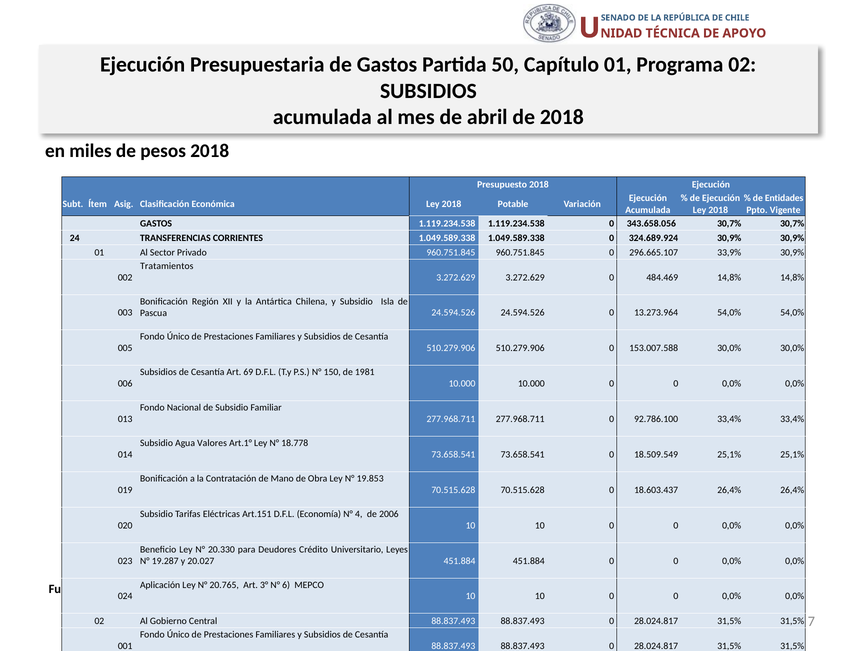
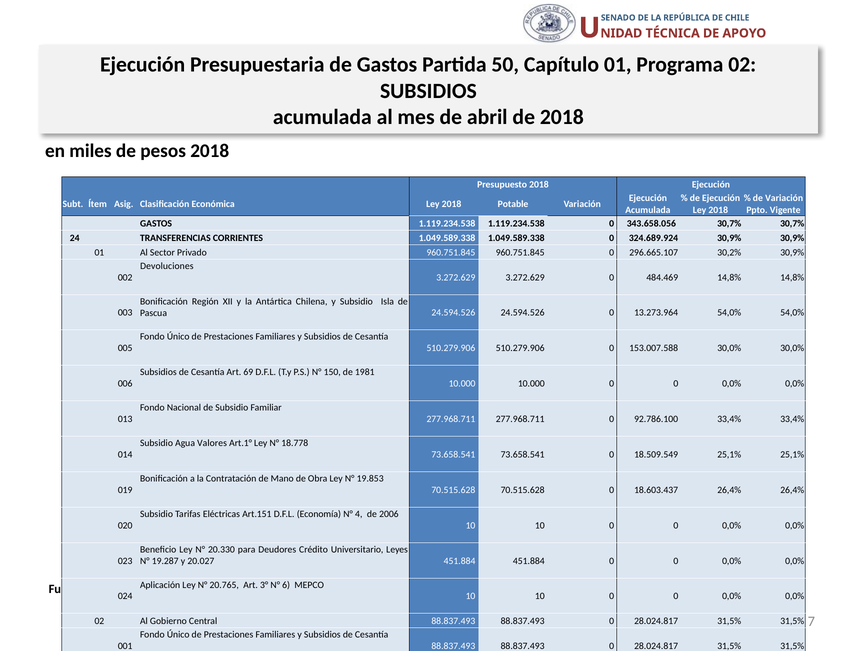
de Entidades: Entidades -> Variación (784, 198)
33,9%: 33,9% -> 30,2% (729, 252)
Tratamientos: Tratamientos -> Devoluciones (167, 266)
